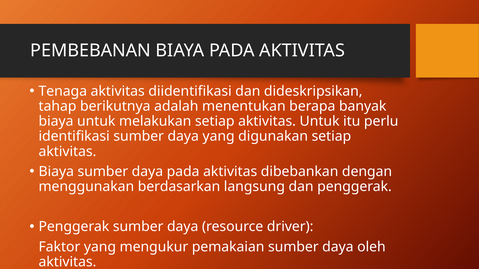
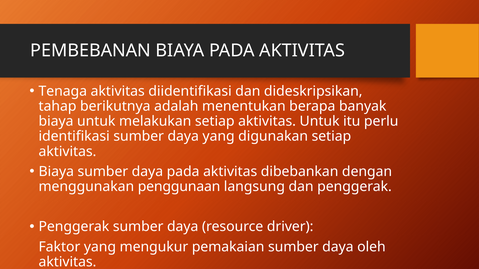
berdasarkan: berdasarkan -> penggunaan (179, 187)
